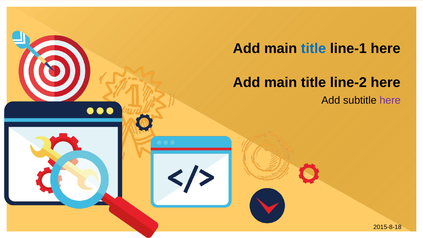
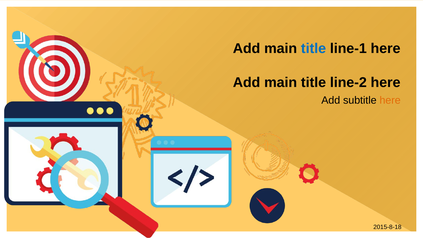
here colour: purple -> orange (390, 100)
